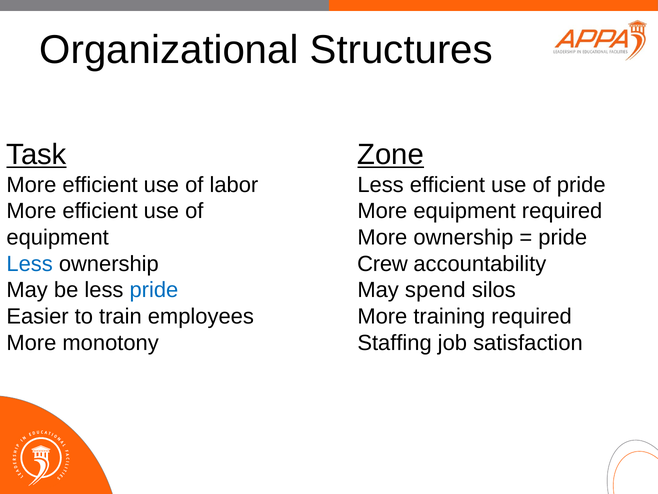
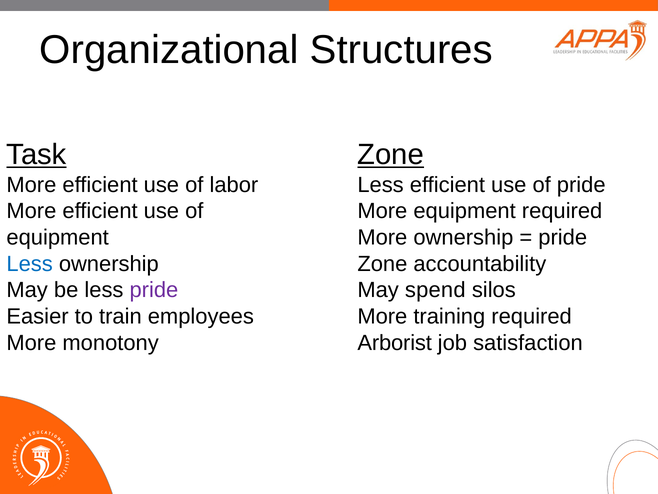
Crew: Crew -> Zone (382, 264)
pride colour: blue -> purple (154, 290)
Staffing: Staffing -> Arborist (395, 343)
